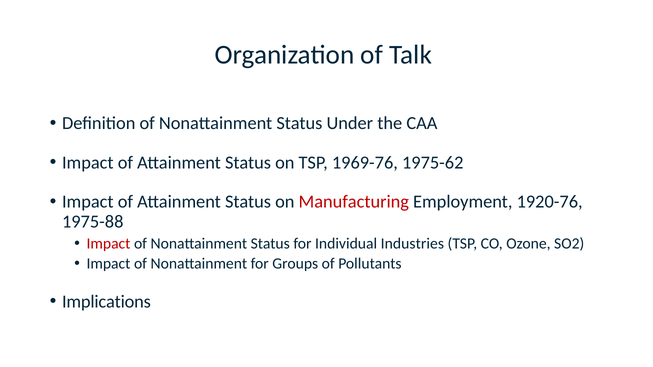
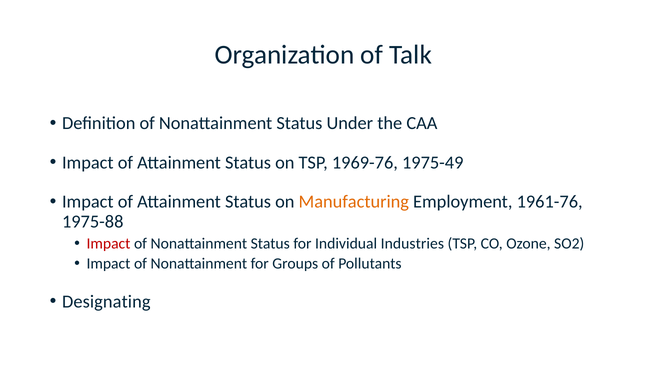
1975-62: 1975-62 -> 1975-49 (433, 163)
Manufacturing colour: red -> orange (354, 202)
1920-76: 1920-76 -> 1961-76 (550, 202)
Implications: Implications -> Designating (106, 302)
